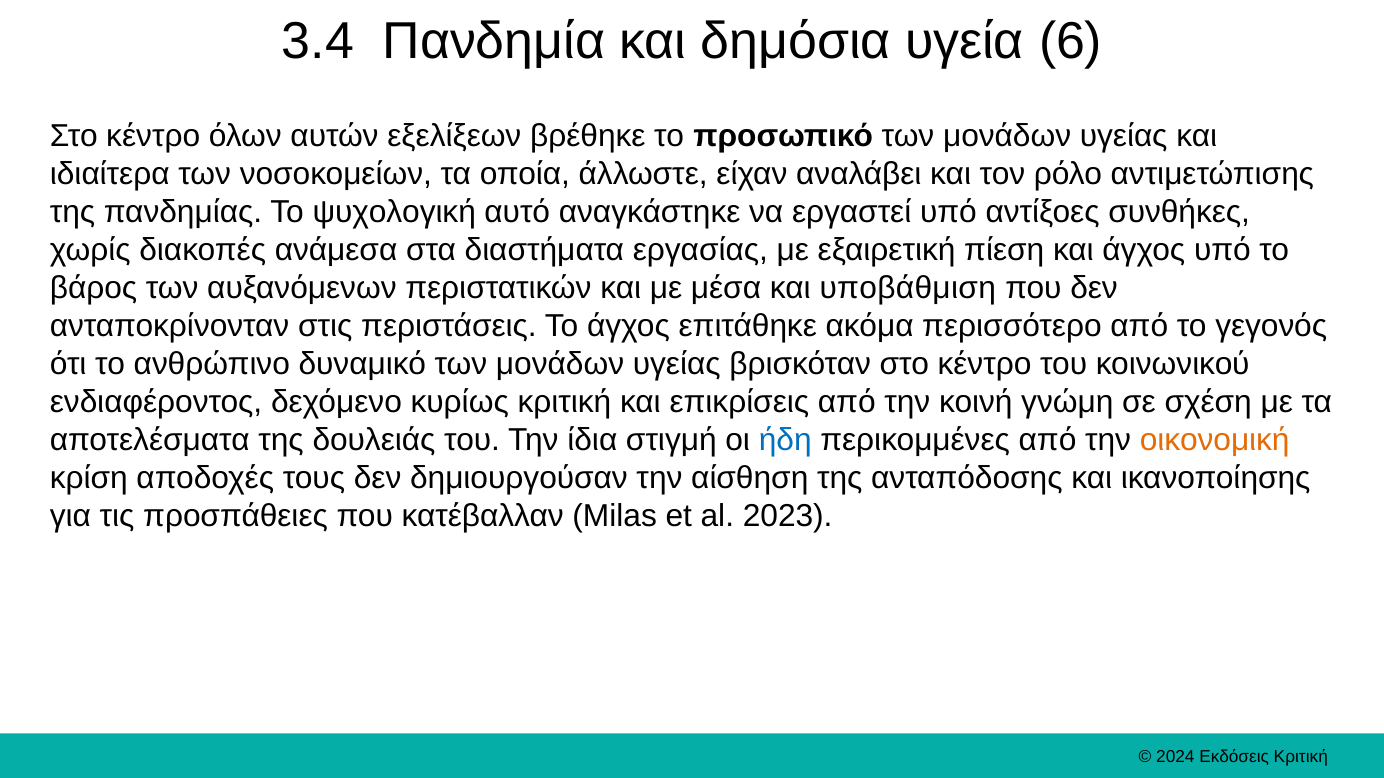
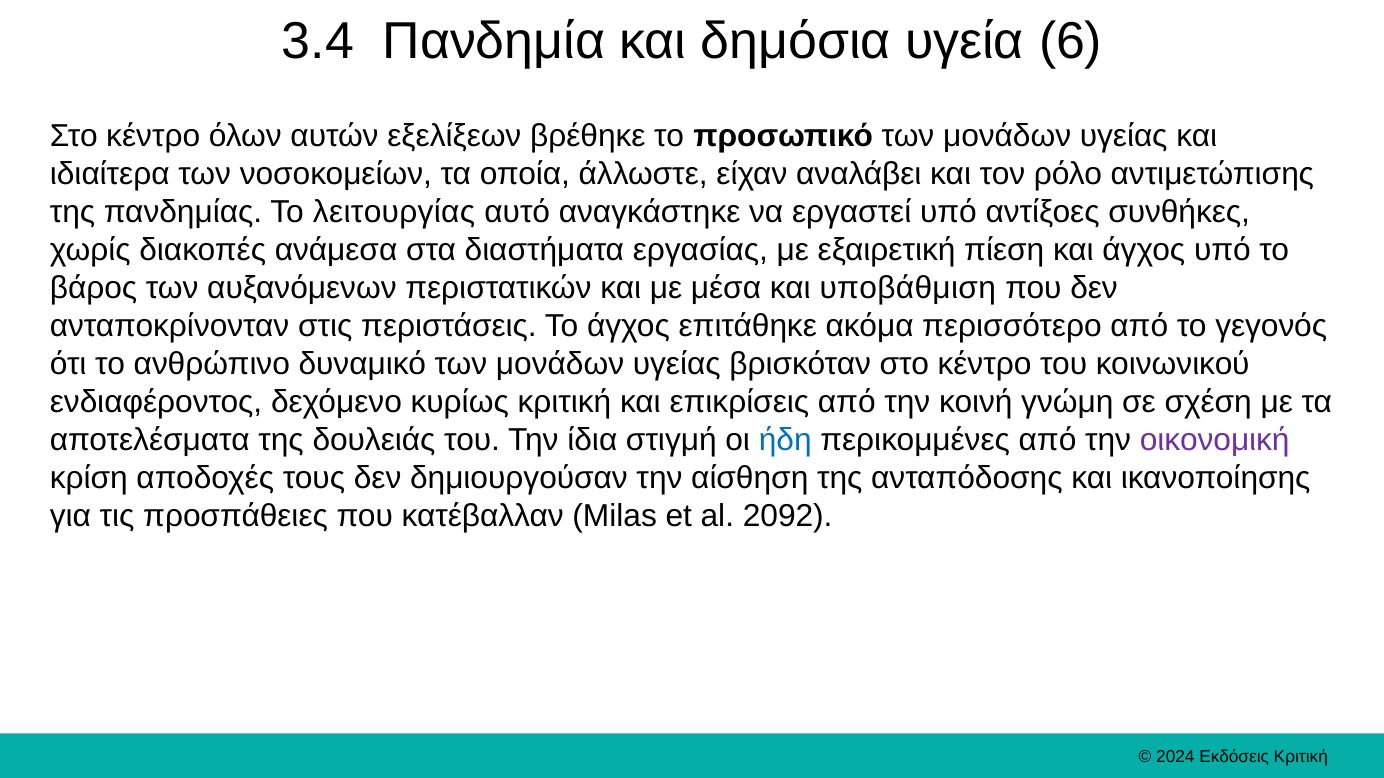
ψυχολογική: ψυχολογική -> λειτουργίας (394, 212)
οικονομική colour: orange -> purple (1215, 440)
2023: 2023 -> 2092 (788, 516)
